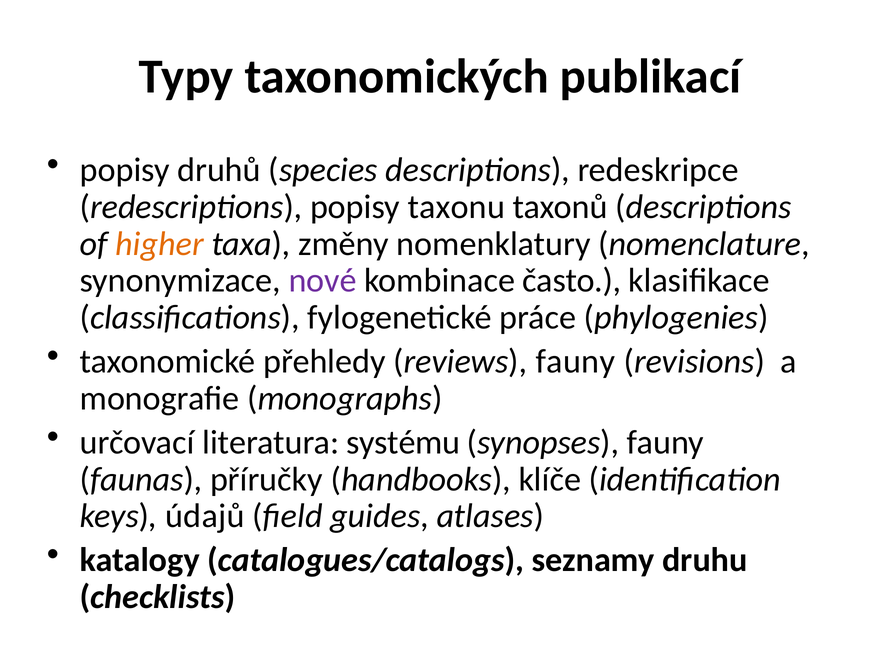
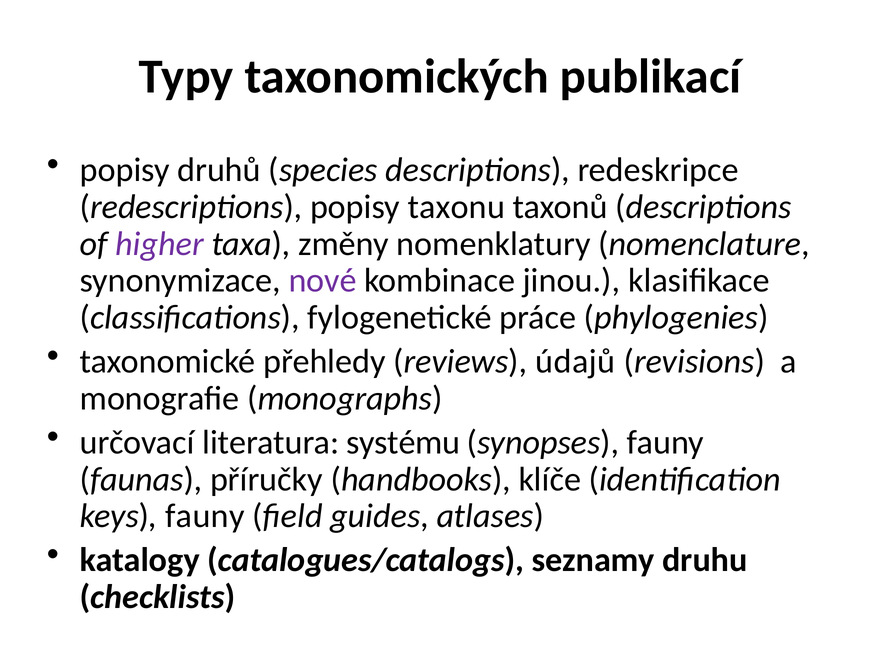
higher colour: orange -> purple (160, 244)
často: často -> jinou (572, 281)
reviews fauny: fauny -> údajů (575, 362)
keys údajů: údajů -> fauny (205, 516)
